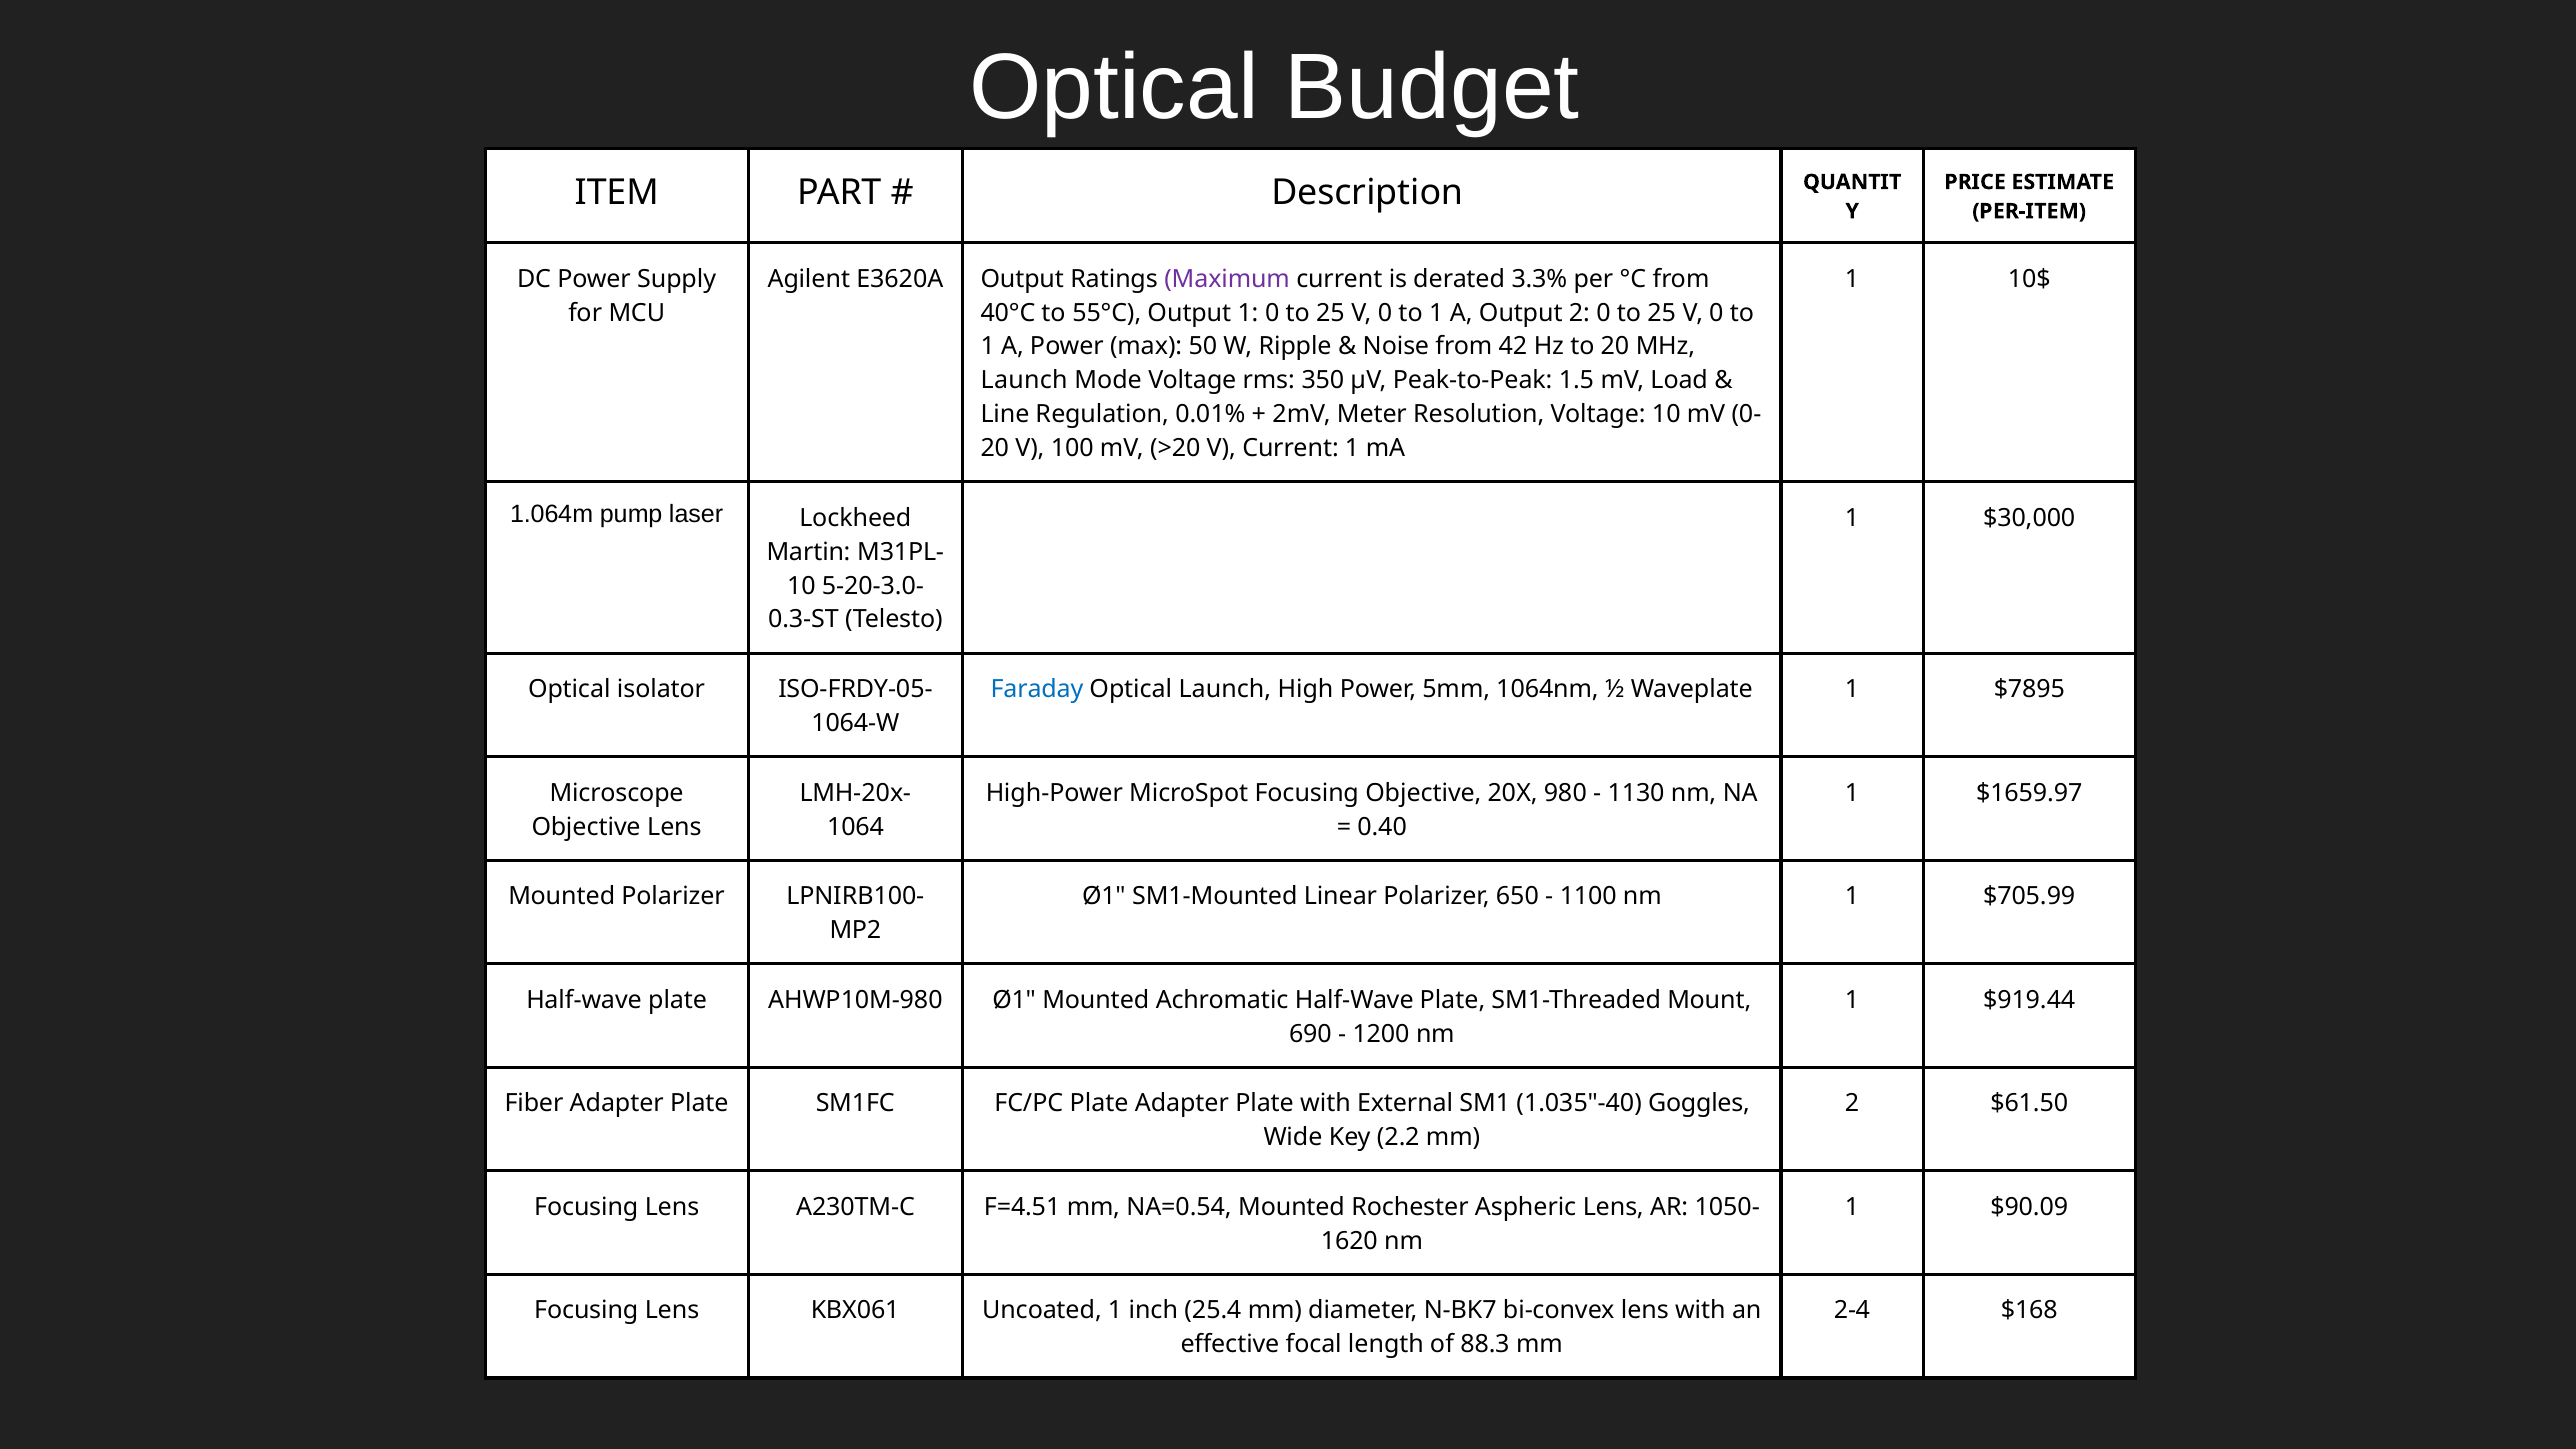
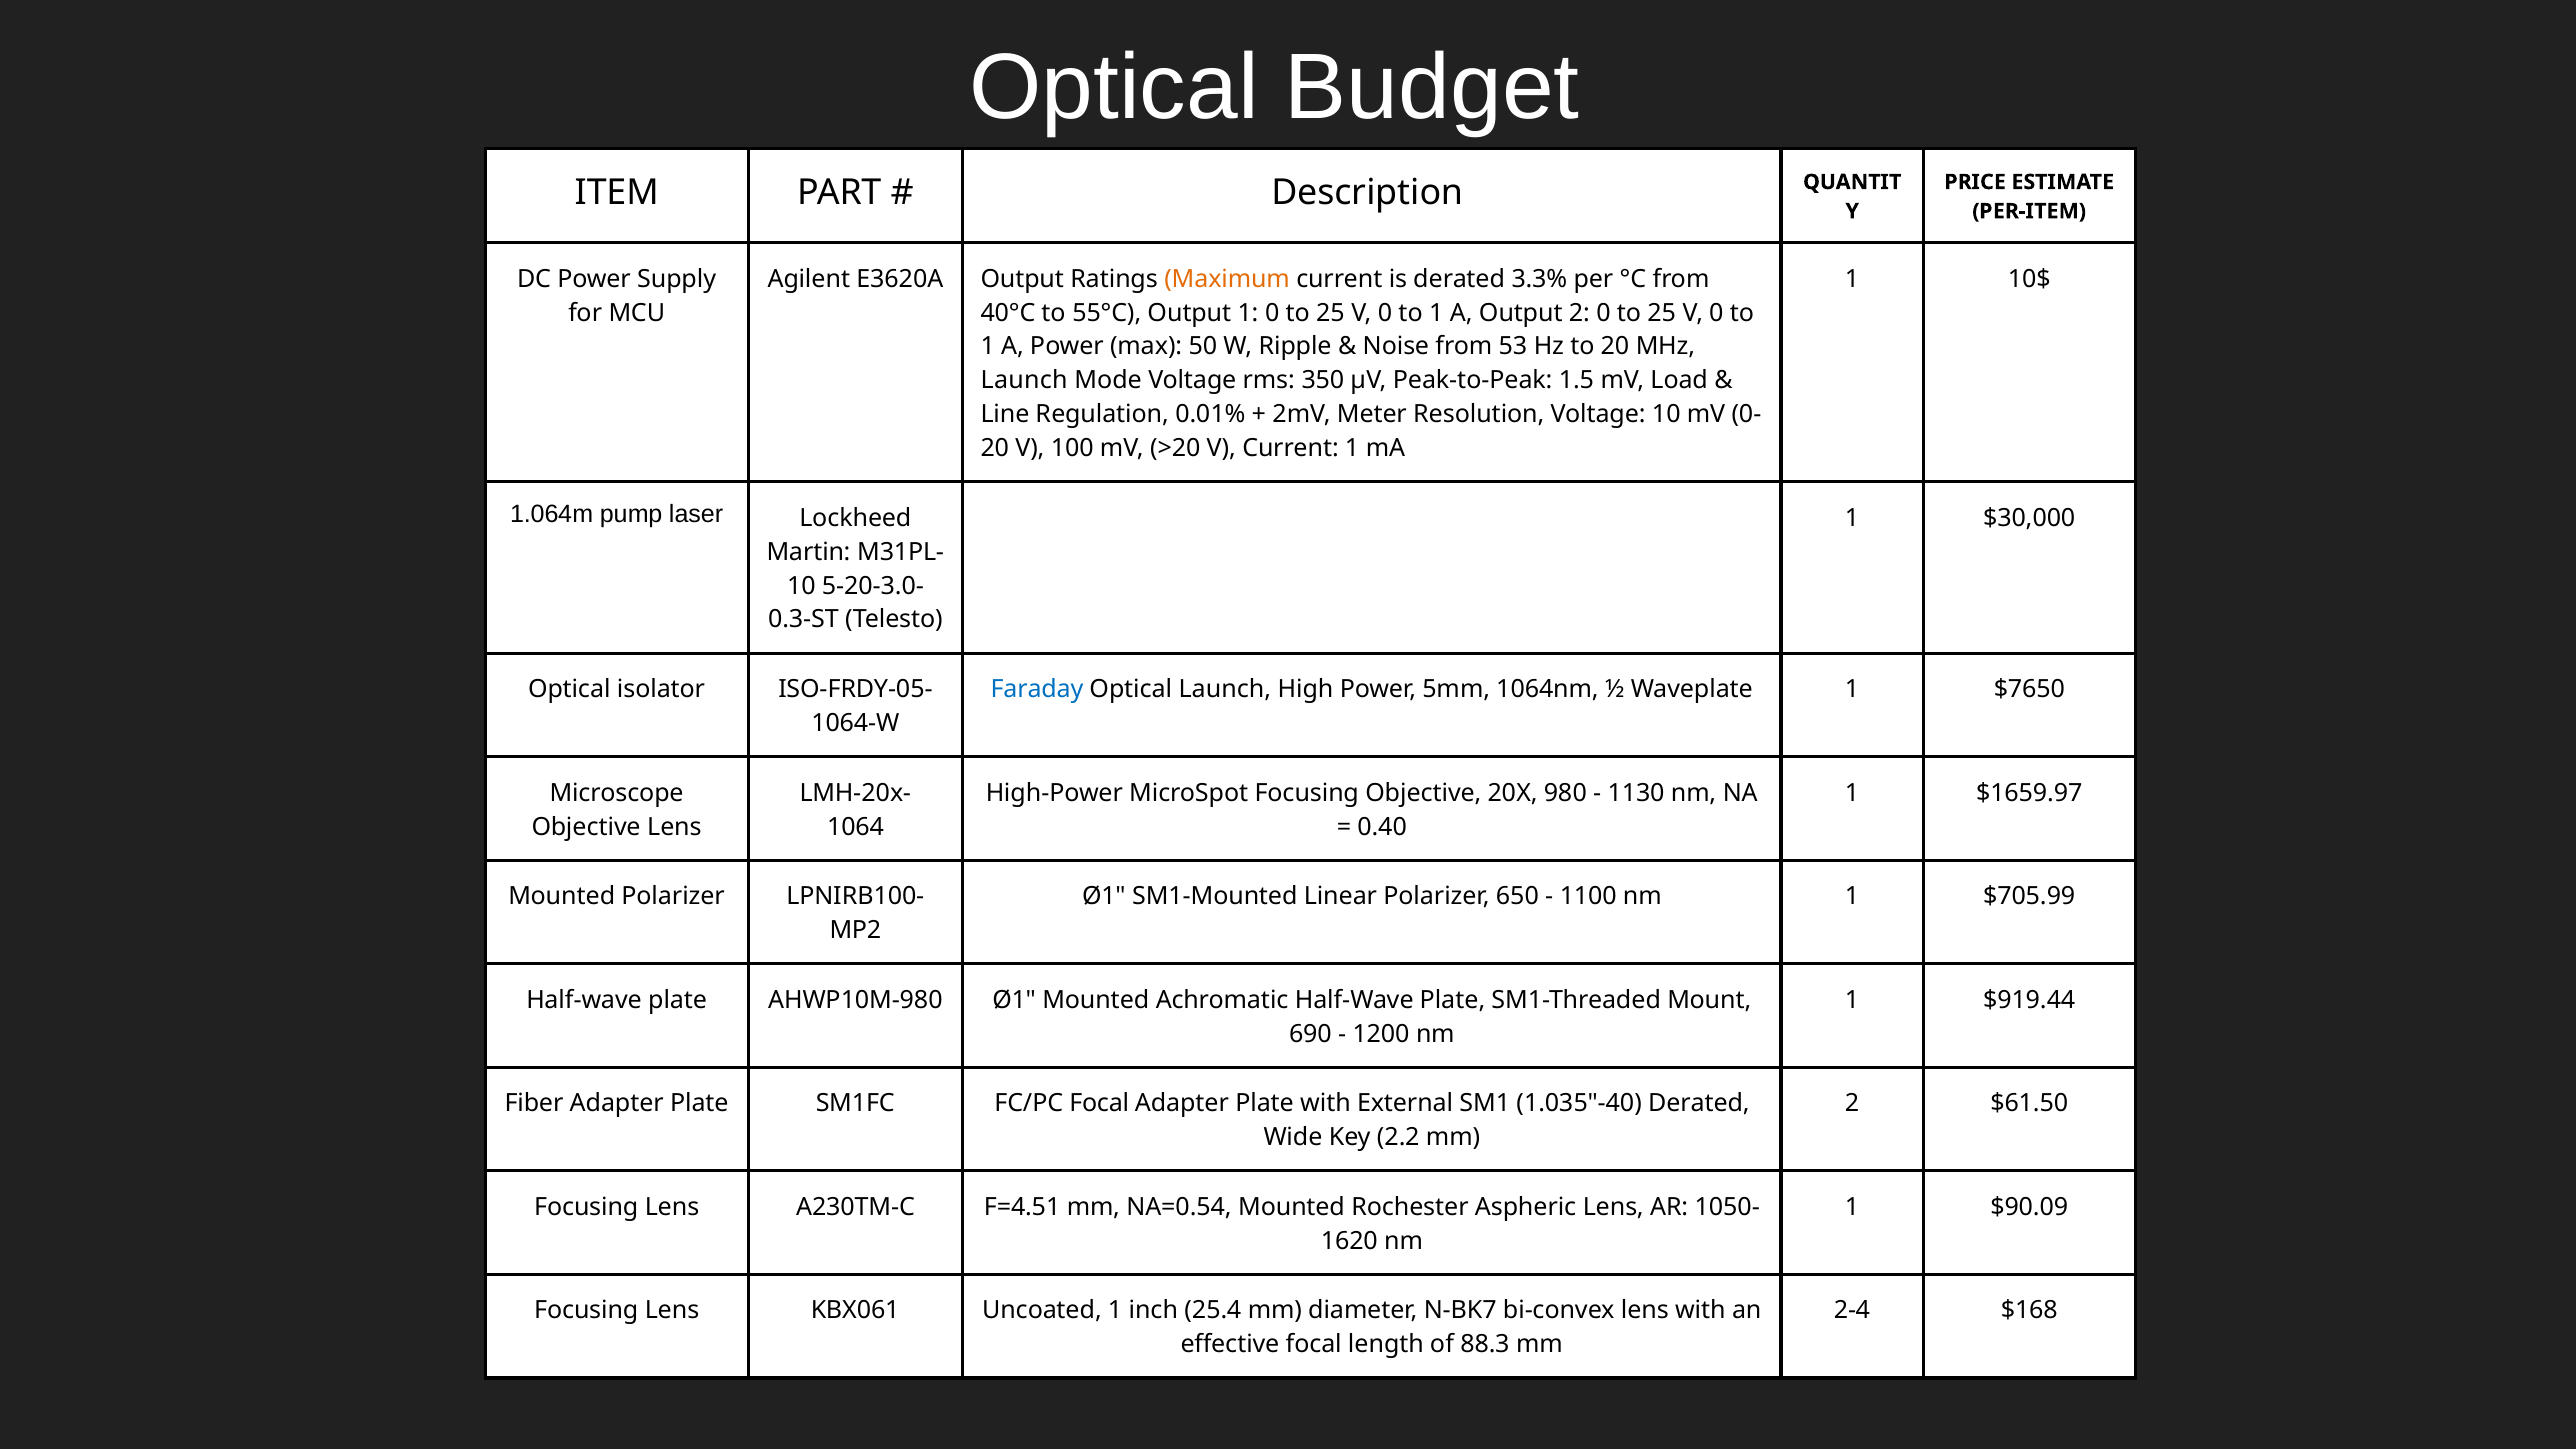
Maximum colour: purple -> orange (1227, 279)
42: 42 -> 53 (1513, 347)
$7895: $7895 -> $7650 (2029, 689)
FC/PC Plate: Plate -> Focal (1099, 1104)
1.035"-40 Goggles: Goggles -> Derated (1699, 1104)
